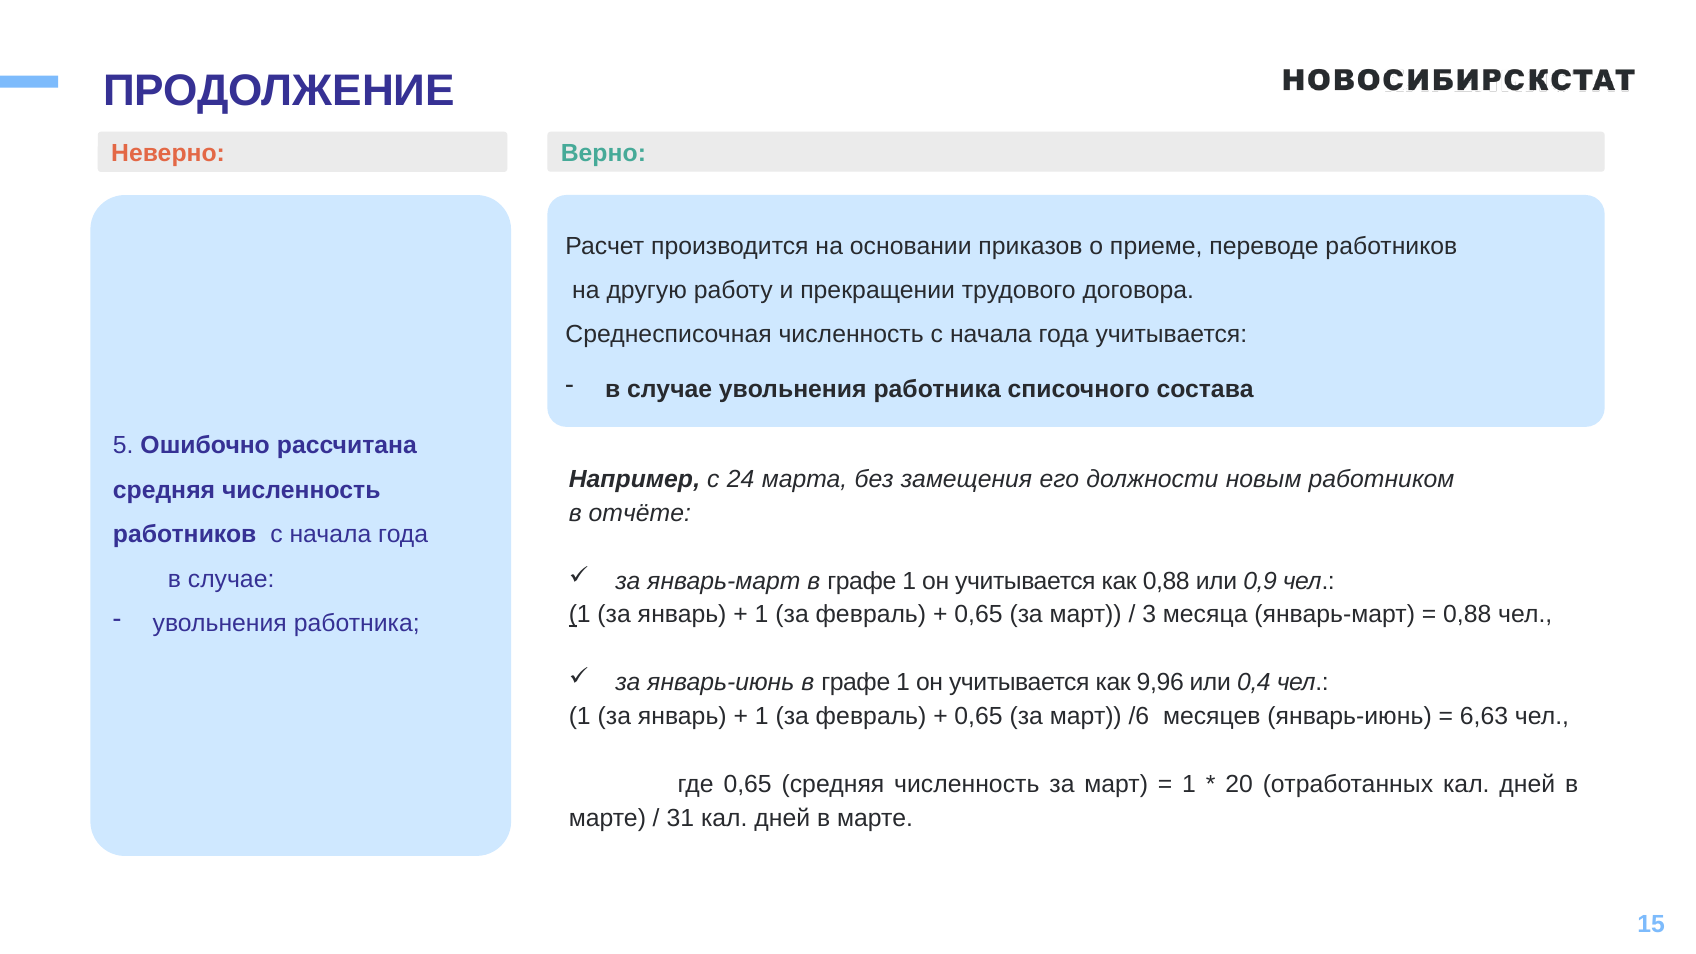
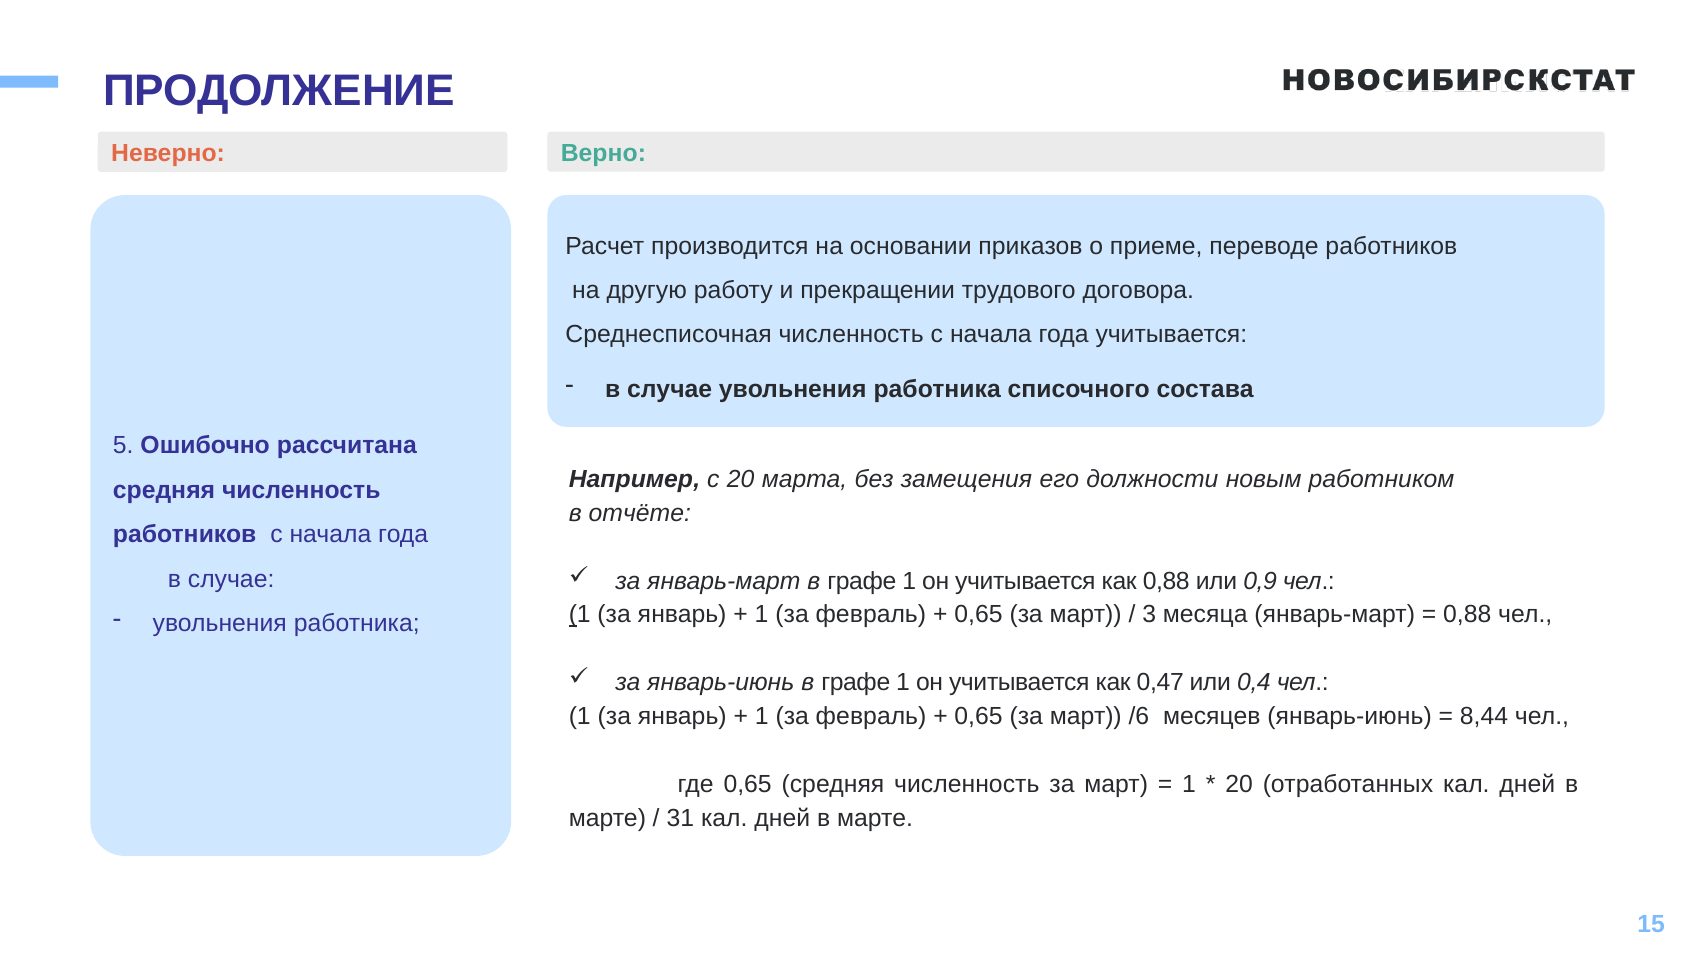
с 24: 24 -> 20 (741, 480)
9,96: 9,96 -> 0,47 (1160, 683)
6,63: 6,63 -> 8,44 (1484, 717)
